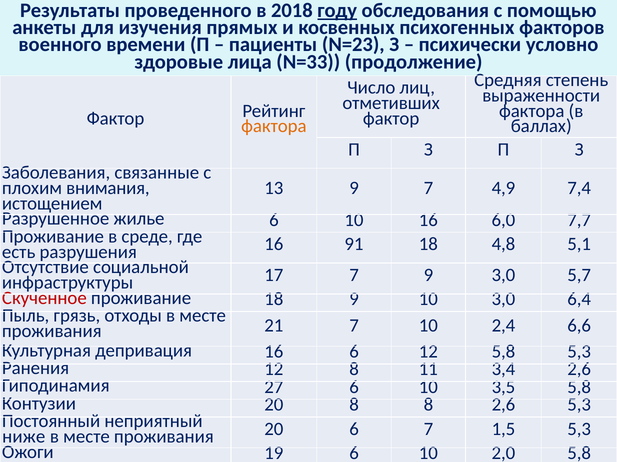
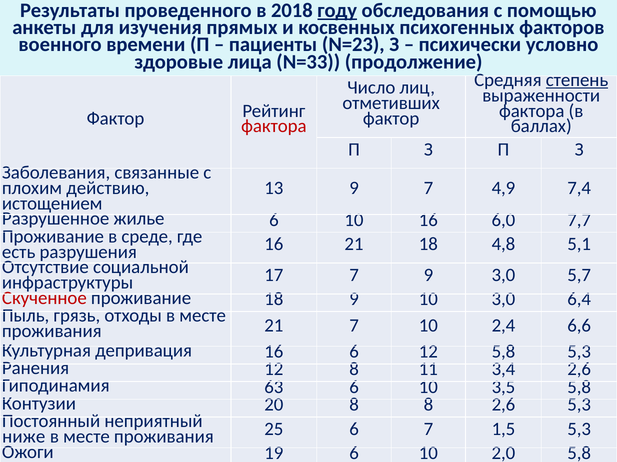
степень underline: none -> present (577, 80)
фактора colour: orange -> red (274, 126)
внимания: внимания -> действию (108, 188)
16 91: 91 -> 21 (354, 245)
27: 27 -> 63 (274, 388)
проживания 20: 20 -> 25 (274, 429)
